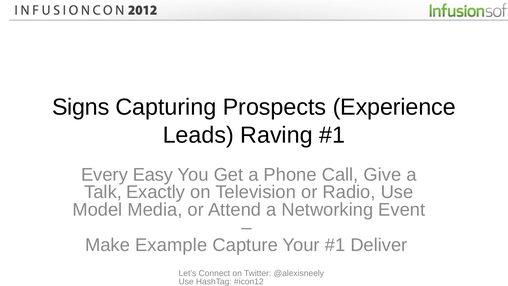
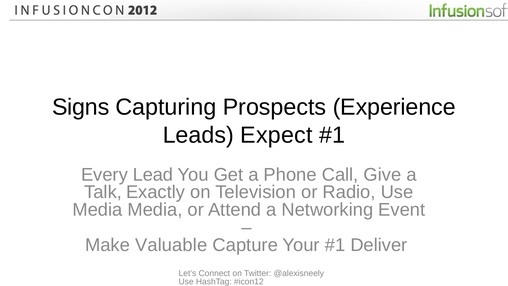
Raving: Raving -> Expect (276, 135)
Easy: Easy -> Lead (153, 174)
Model: Model -> Media (97, 210)
Example: Example -> Valuable (171, 245)
